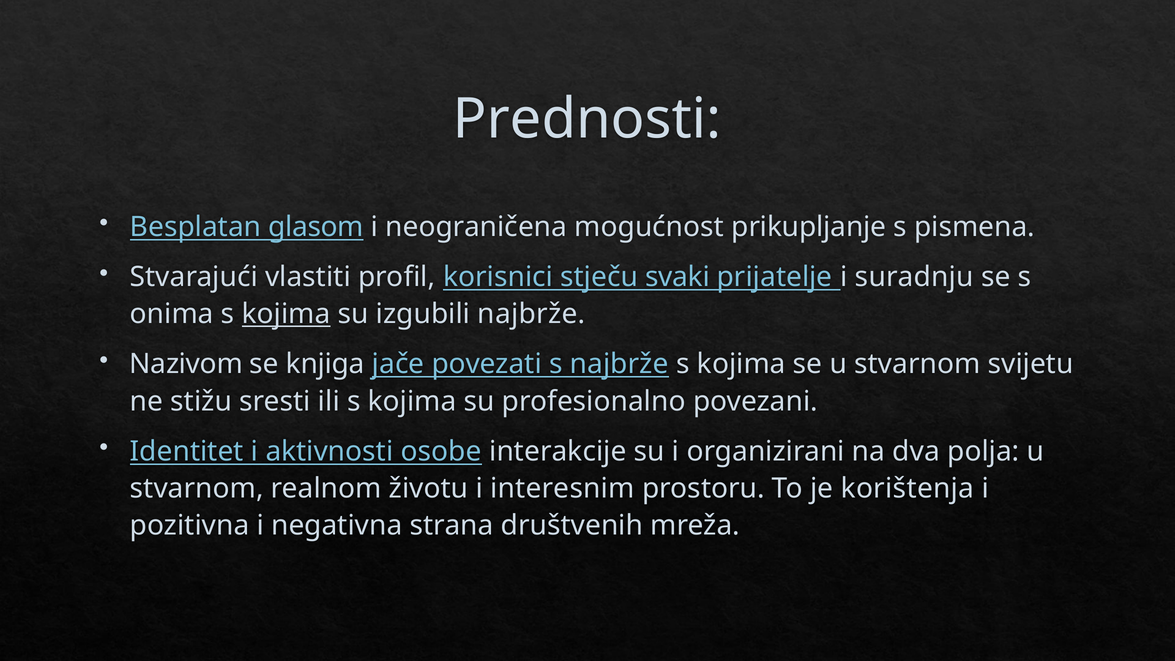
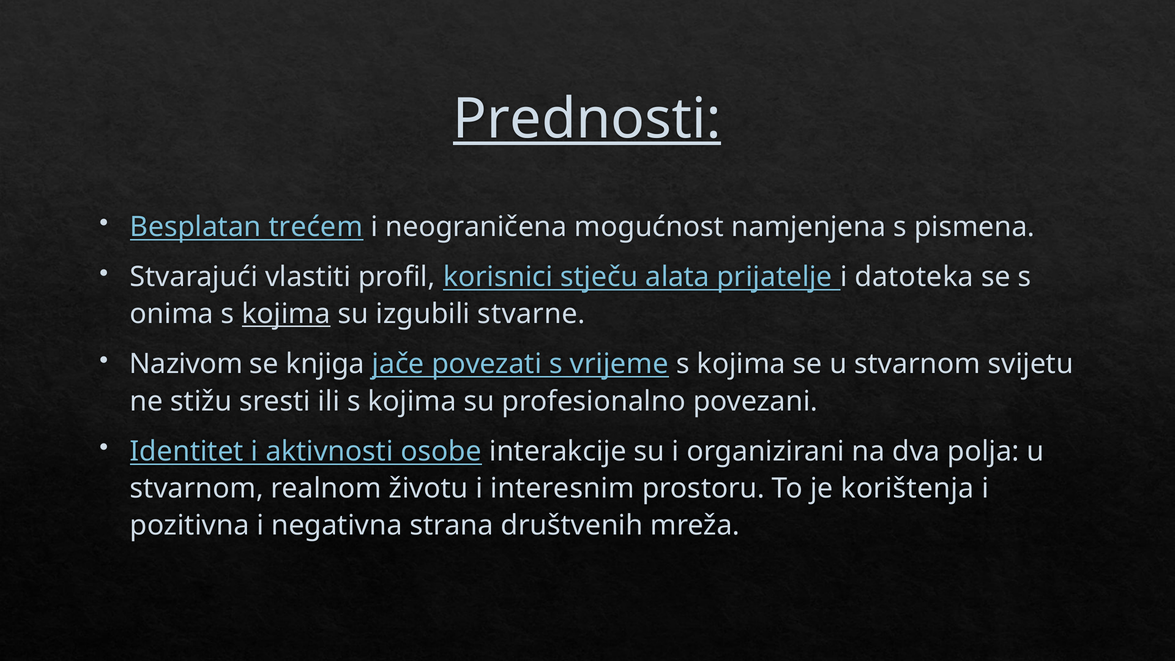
Prednosti underline: none -> present (587, 119)
glasom: glasom -> trećem (316, 227)
prikupljanje: prikupljanje -> namjenjena (809, 227)
svaki: svaki -> alata (677, 277)
suradnju: suradnju -> datoteka (914, 277)
izgubili najbrže: najbrže -> stvarne (531, 314)
s najbrže: najbrže -> vrijeme (619, 364)
